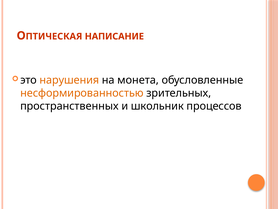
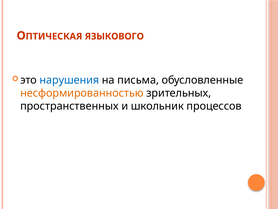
НАПИСАНИЕ: НАПИСАНИЕ -> ЯЗЫКОВОГО (114, 36)
нарушения colour: orange -> blue (69, 80)
монета: монета -> письма (138, 80)
